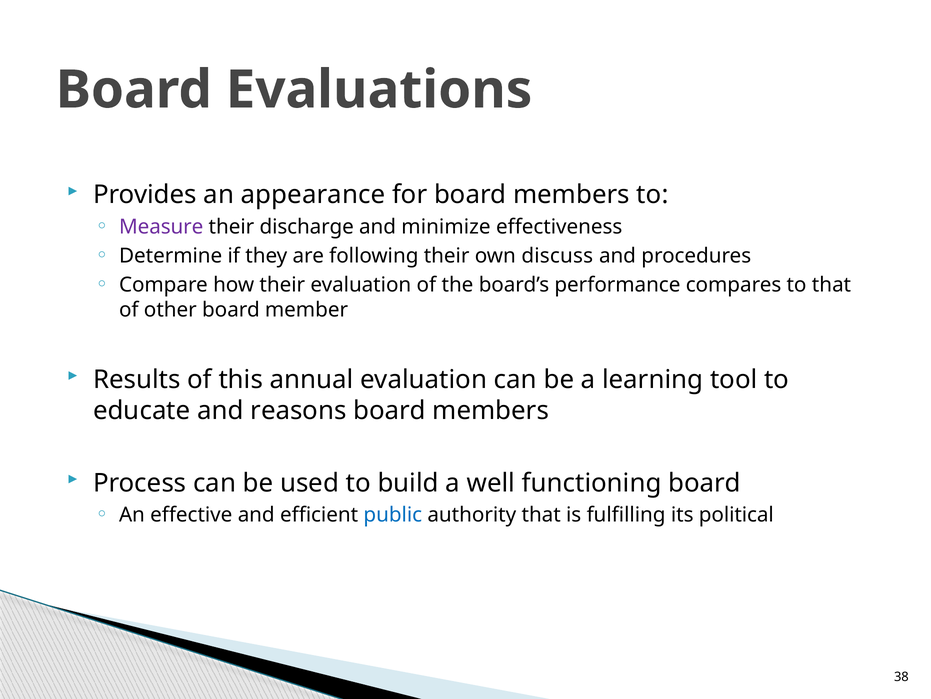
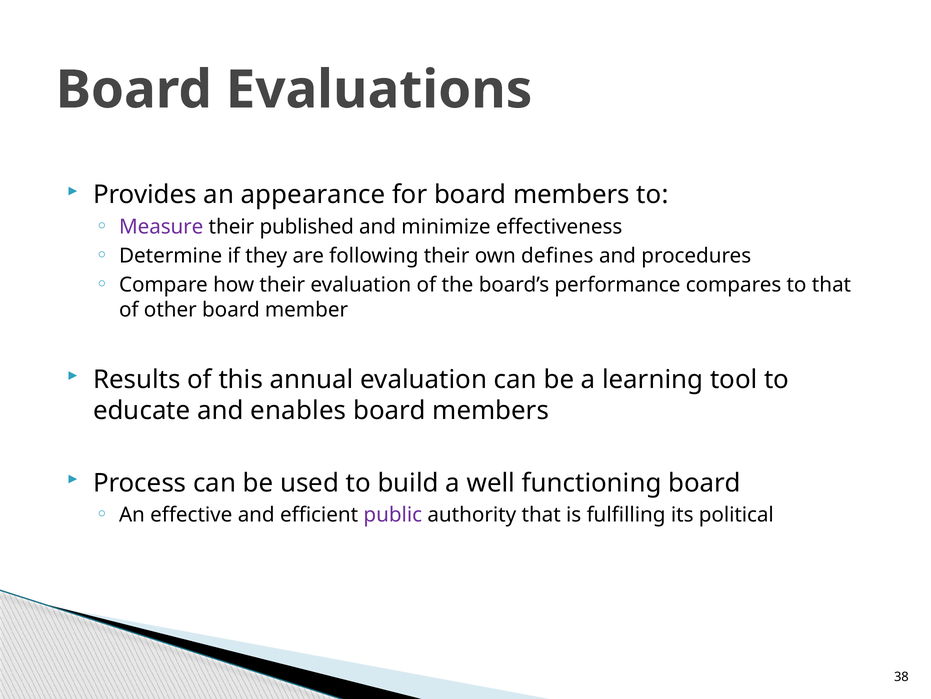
discharge: discharge -> published (307, 227)
discuss: discuss -> defines (557, 256)
reasons: reasons -> enables (298, 410)
public colour: blue -> purple (393, 514)
